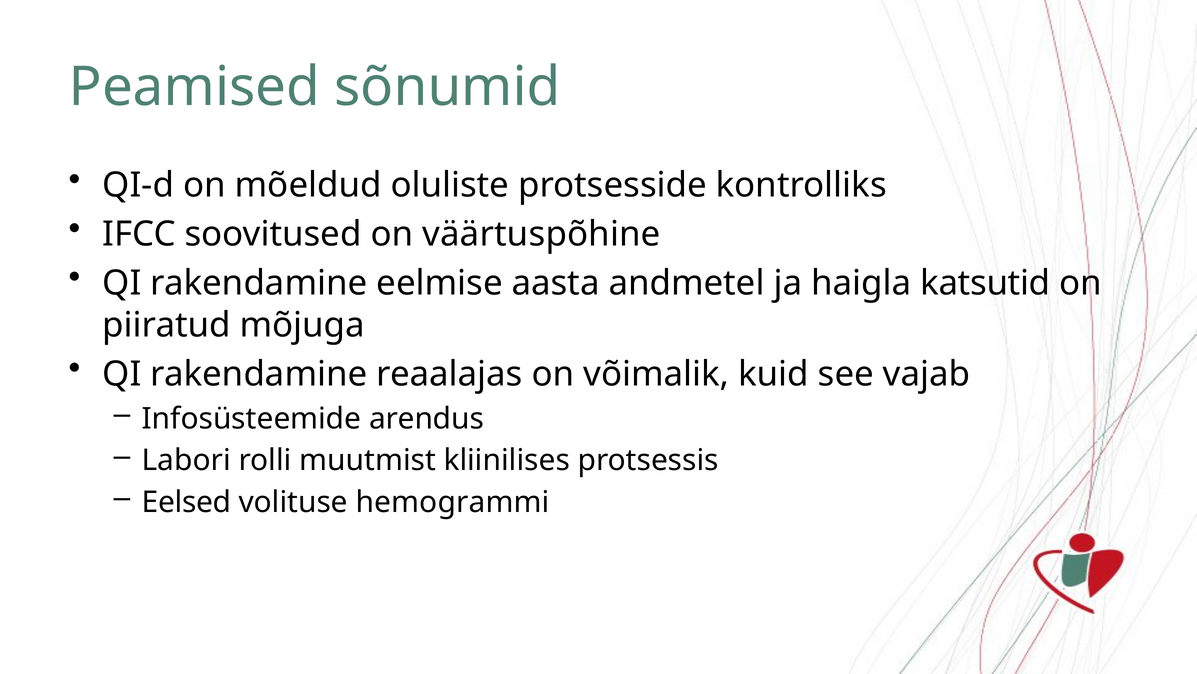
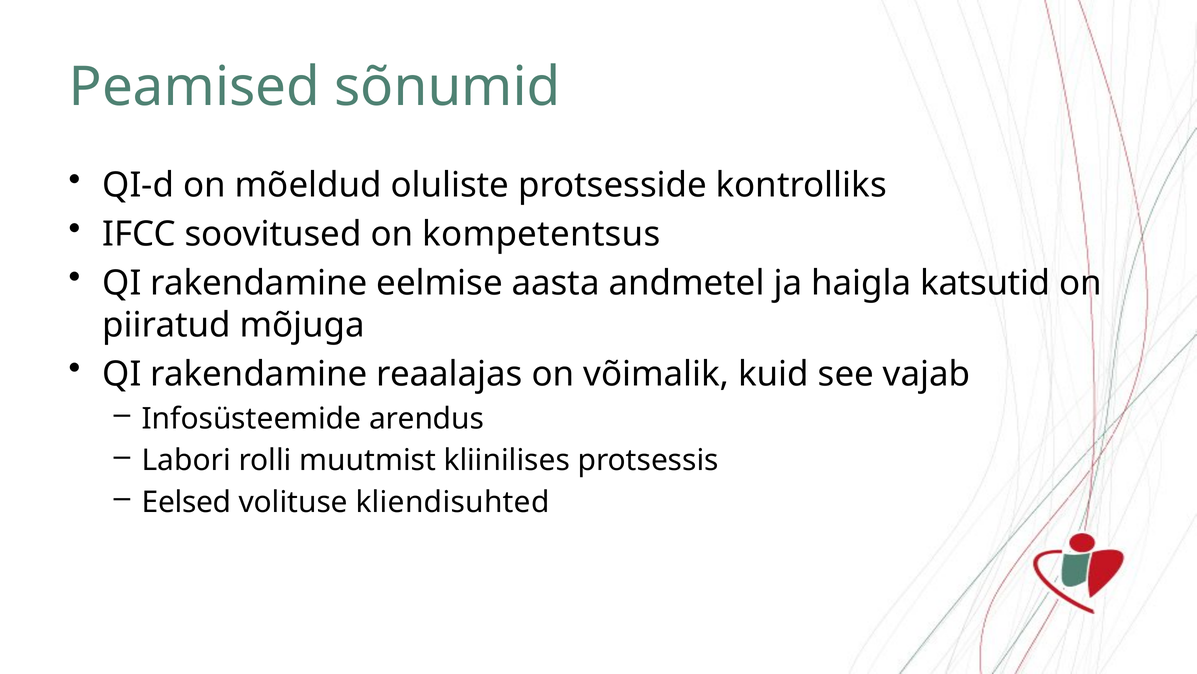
väärtuspõhine: väärtuspõhine -> kompetentsus (541, 234)
hemogrammi: hemogrammi -> kliendisuhted (453, 502)
